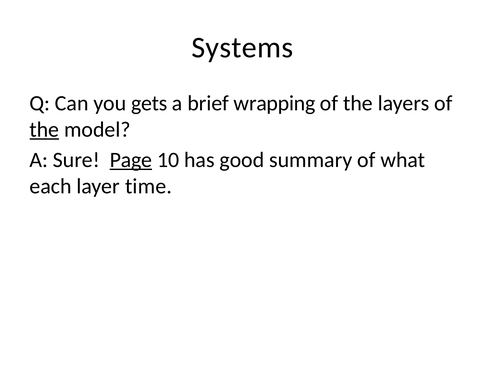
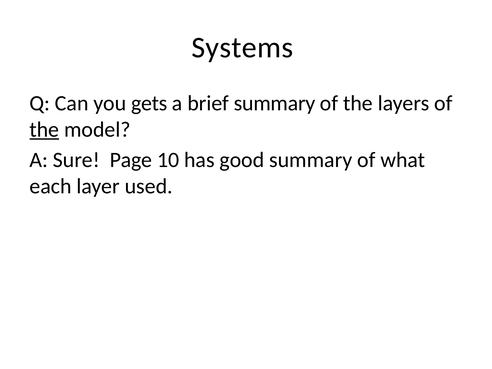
brief wrapping: wrapping -> summary (275, 103)
Page underline: present -> none (131, 160)
time: time -> used (149, 186)
